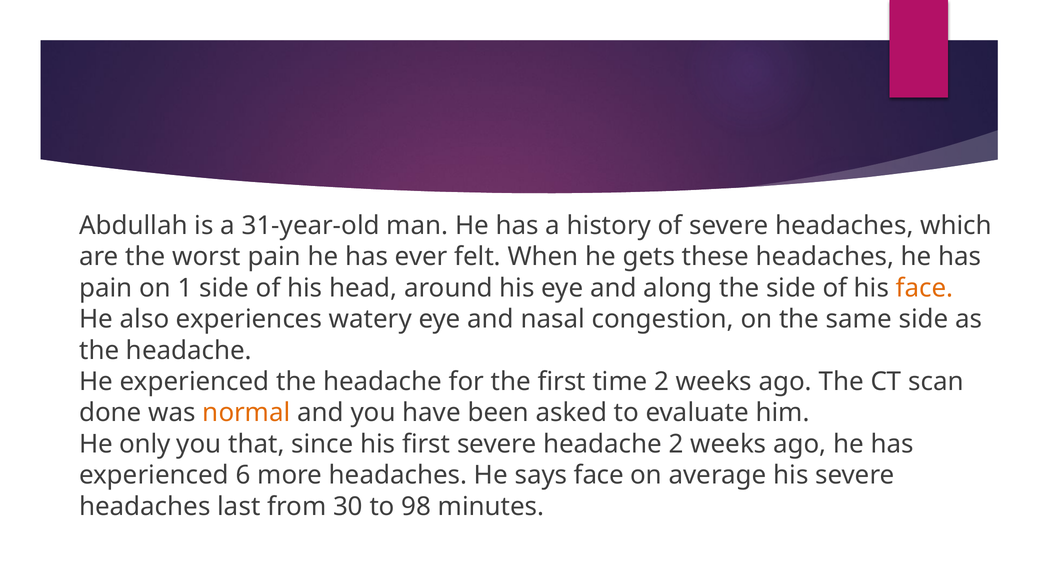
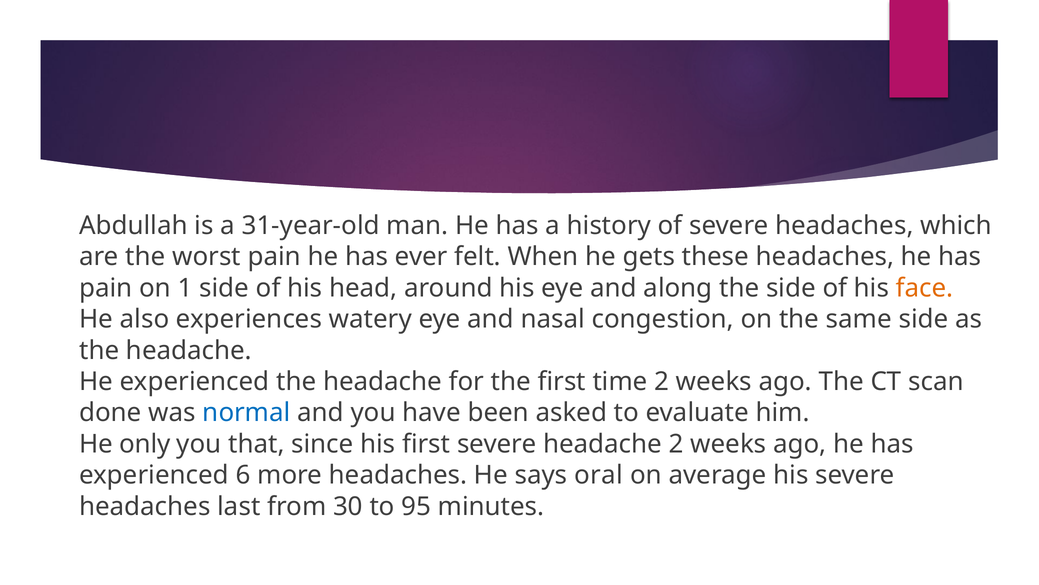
normal colour: orange -> blue (247, 412)
says face: face -> oral (599, 475)
98: 98 -> 95 (416, 506)
